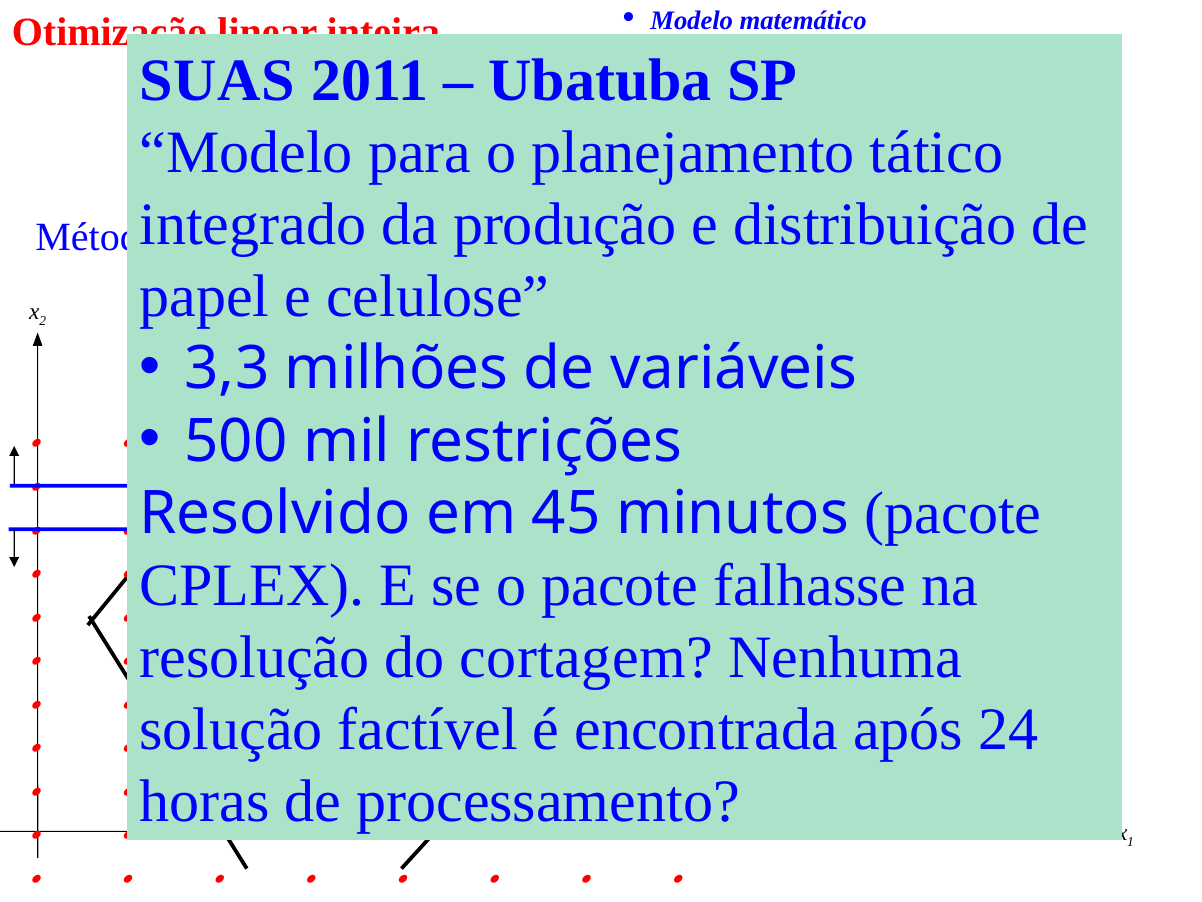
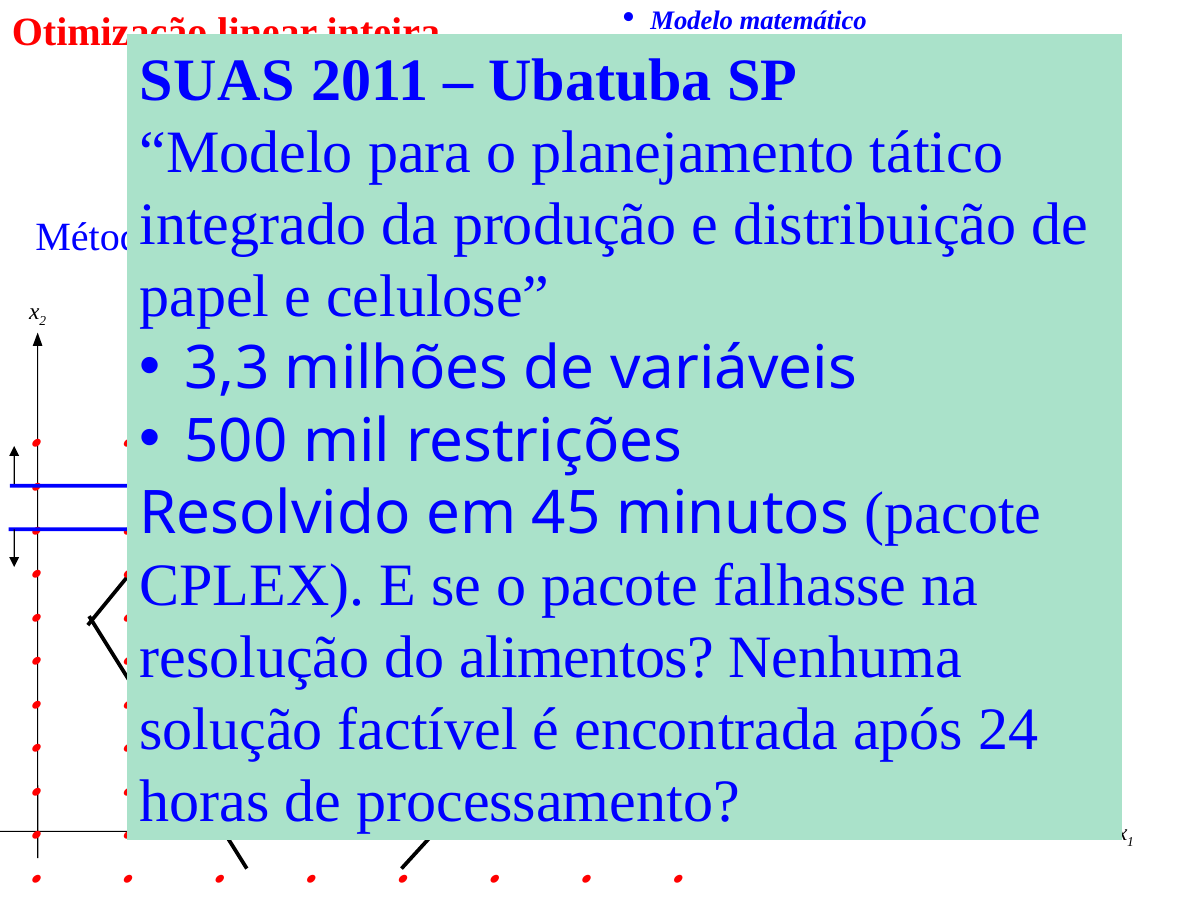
cortagem: cortagem -> alimentos (587, 657)
